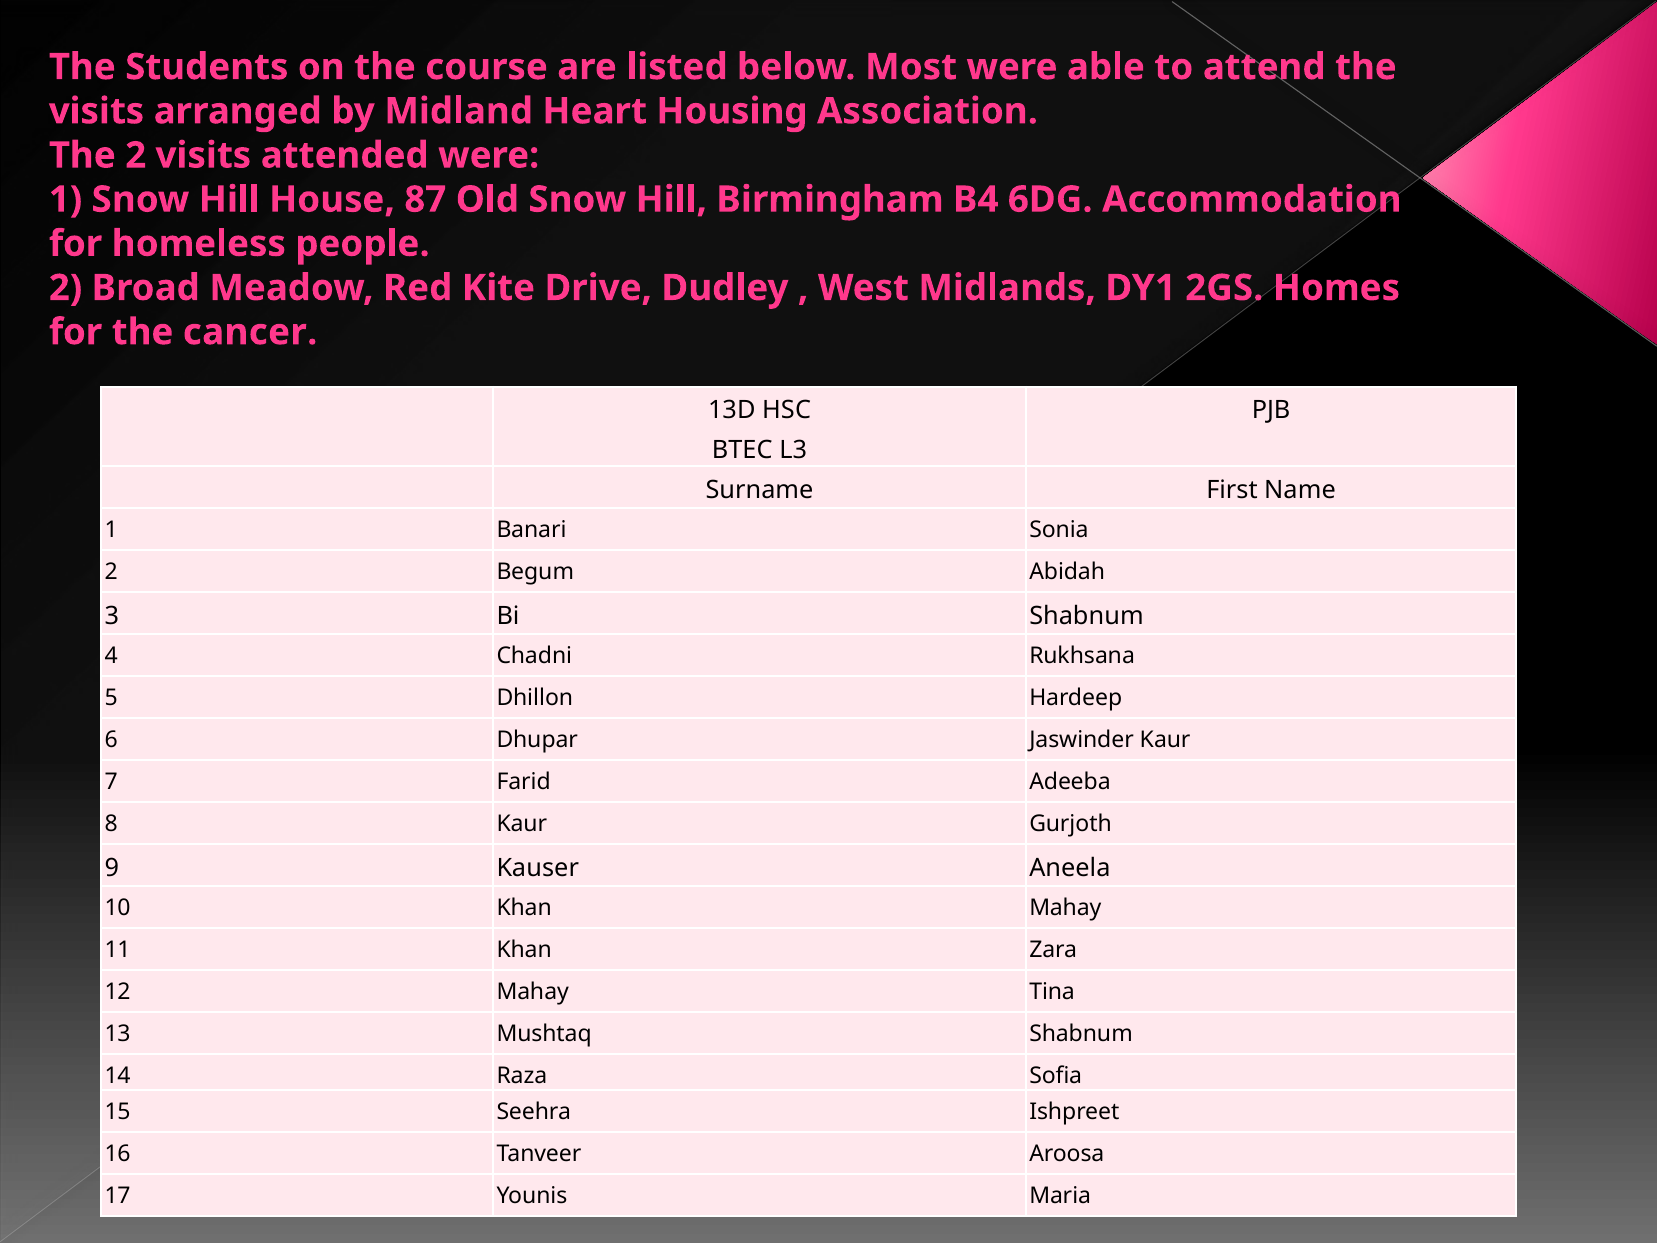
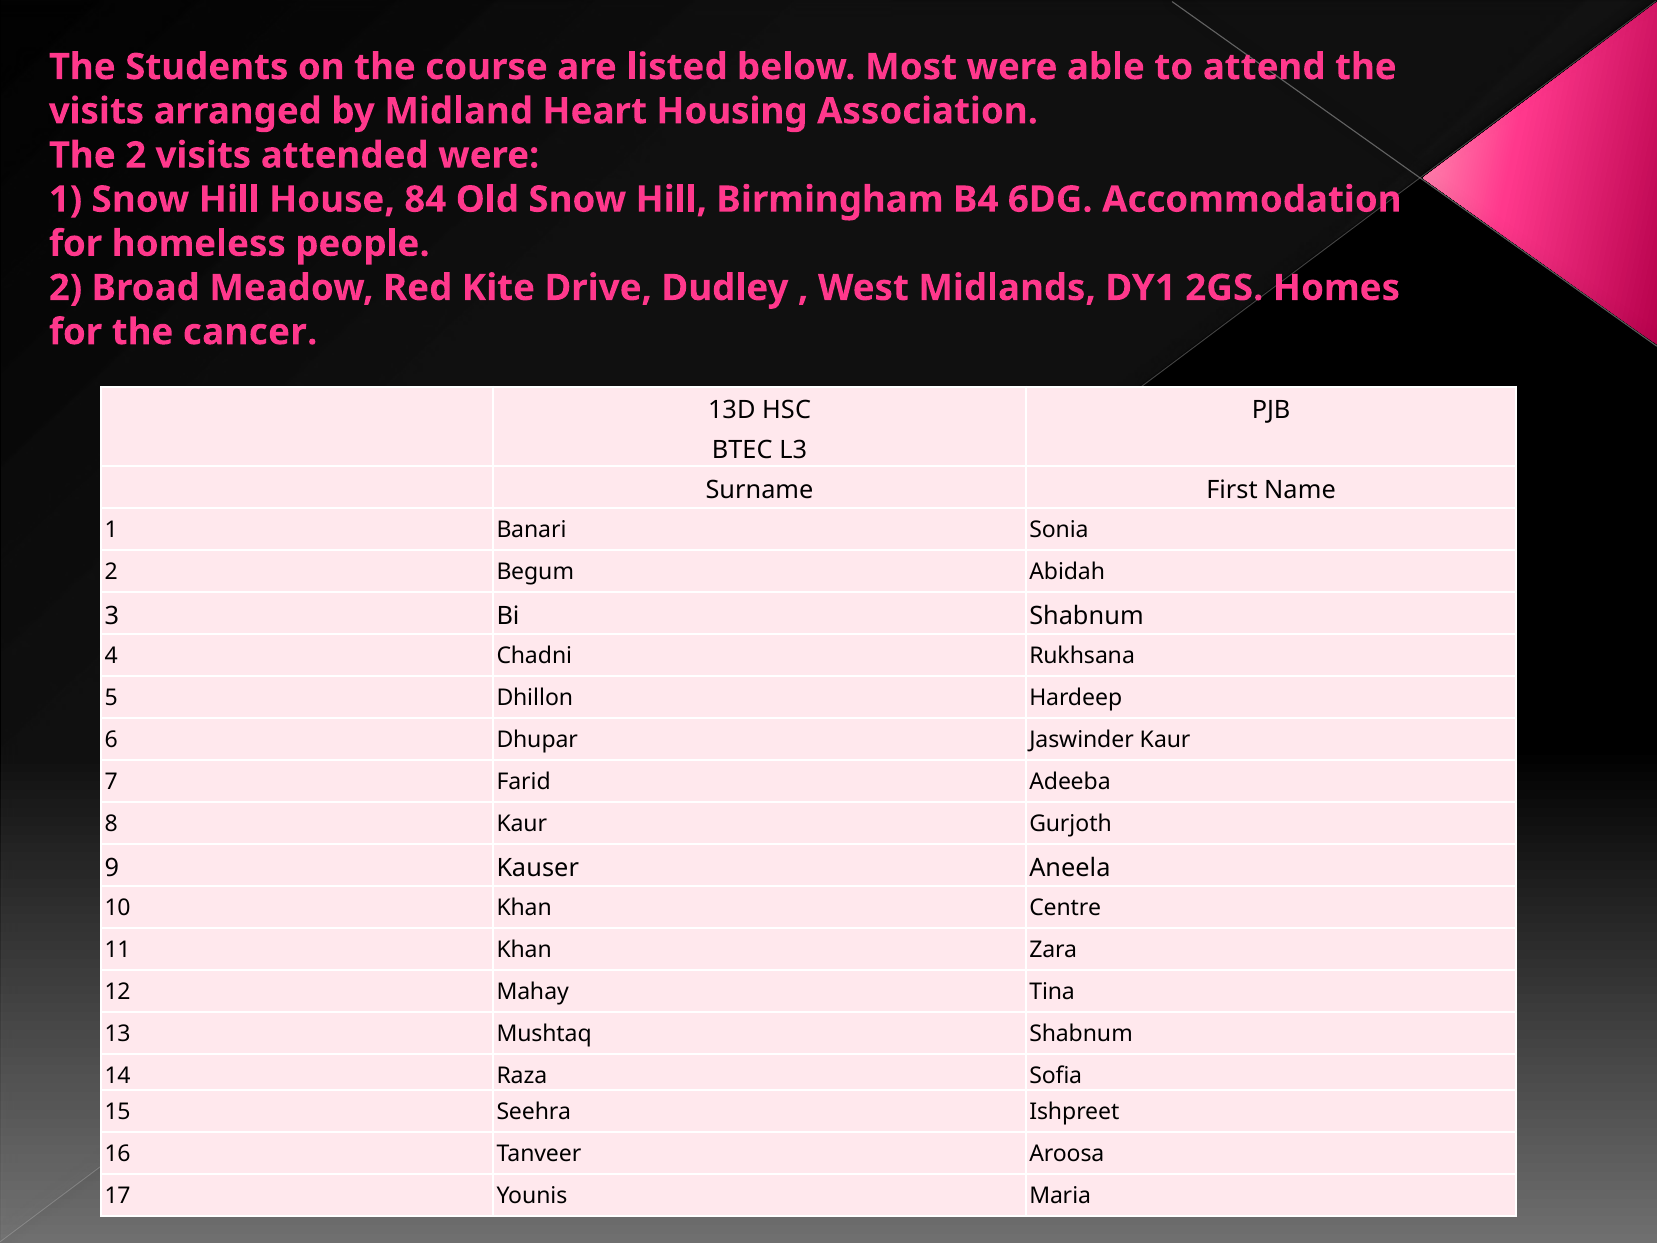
87: 87 -> 84 (425, 200)
Khan Mahay: Mahay -> Centre (1065, 908)
